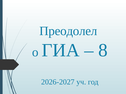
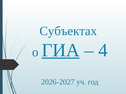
Преодолел: Преодолел -> Субъектах (68, 31)
ГИА underline: none -> present (61, 50)
8: 8 -> 4 (103, 50)
